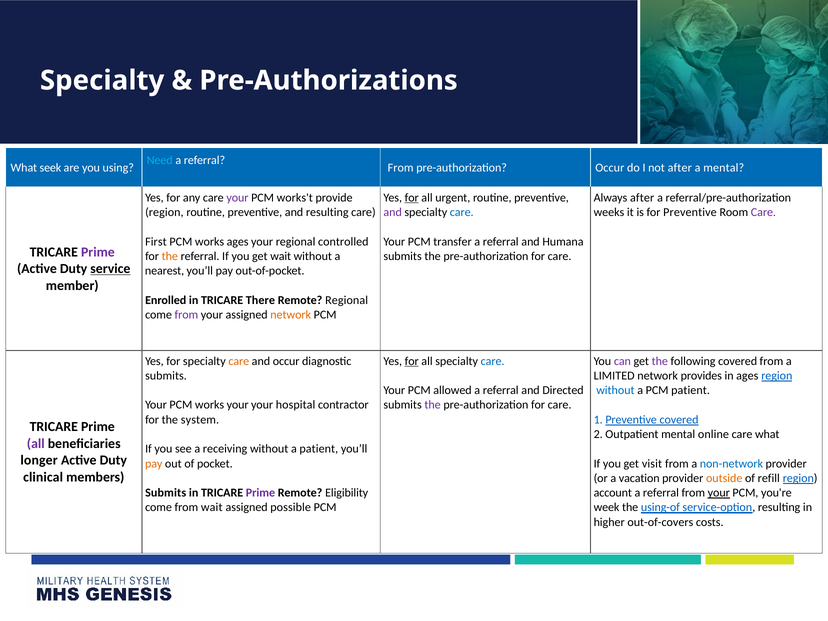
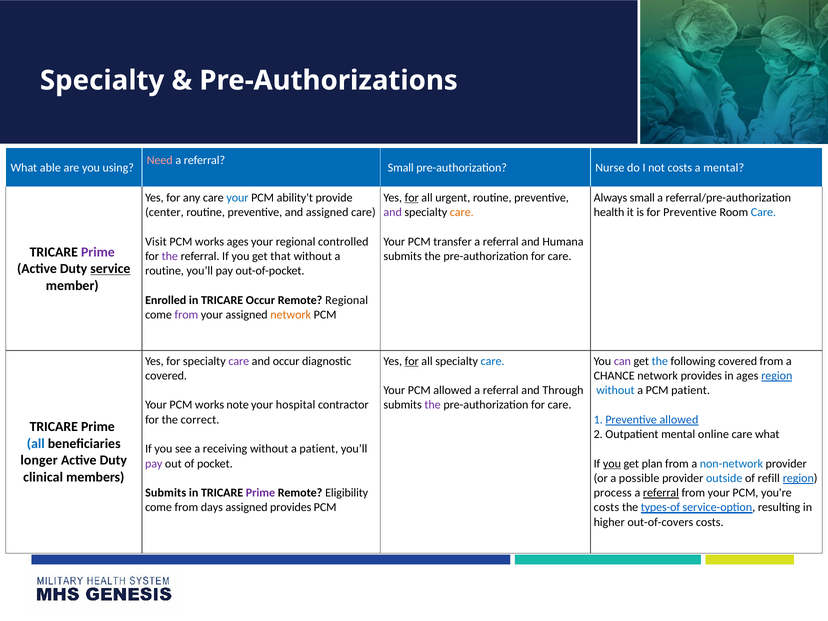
Need colour: light blue -> pink (160, 160)
seek: seek -> able (50, 168)
From: From -> Small (401, 168)
pre-authorization Occur: Occur -> Nurse (610, 168)
not after: after -> costs (680, 168)
your colour: purple -> blue (237, 198)
works't: works't -> ability't (295, 198)
Always after: after -> small (642, 198)
region: region -> center (164, 212)
and resulting: resulting -> assigned (327, 212)
care colour: blue -> orange (462, 212)
weeks: weeks -> health (609, 212)
Care colour: purple -> blue (763, 212)
First: First -> Visit (156, 242)
the colour: orange -> purple (170, 256)
get wait: wait -> that (281, 256)
nearest: nearest -> routine (164, 271)
TRICARE There: There -> Occur (260, 300)
care colour: orange -> purple (239, 361)
the colour: purple -> blue (660, 361)
submits: submits -> covered (166, 376)
LIMITED: LIMITED -> CHANCE (614, 376)
Directed: Directed -> Through (563, 390)
works your: your -> note (238, 405)
system: system -> correct (200, 420)
Preventive covered: covered -> allowed (679, 420)
all colour: purple -> blue (36, 444)
pay colour: orange -> purple (154, 464)
you underline: none -> present (612, 464)
visit: visit -> plan (652, 464)
vacation: vacation -> possible (639, 478)
outside colour: orange -> blue (724, 478)
account: account -> process (613, 493)
referral underline: none -> present (661, 493)
your underline: present -> none (719, 493)
from wait: wait -> days (212, 507)
assigned possible: possible -> provides (291, 507)
week: week -> costs (606, 507)
using-of: using-of -> types-of (660, 507)
